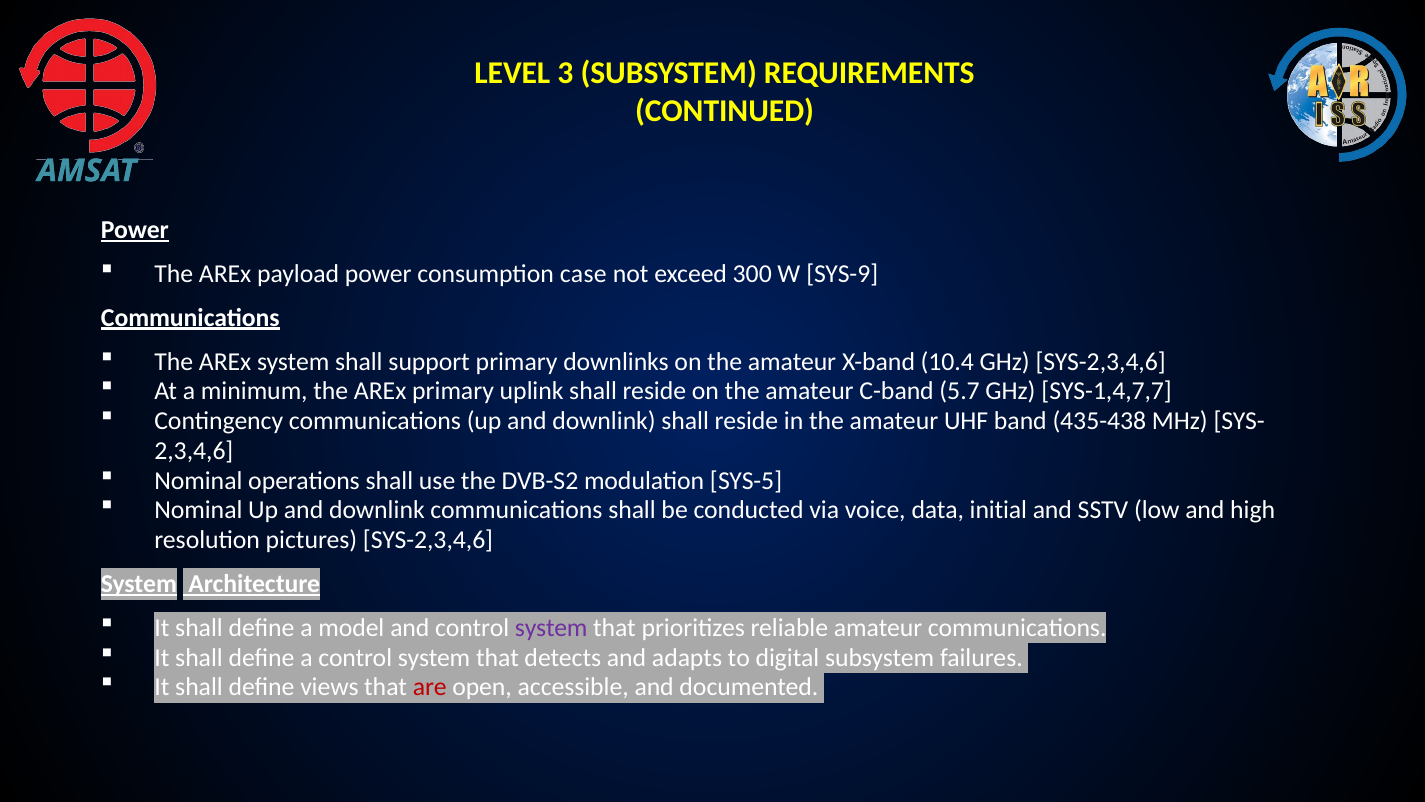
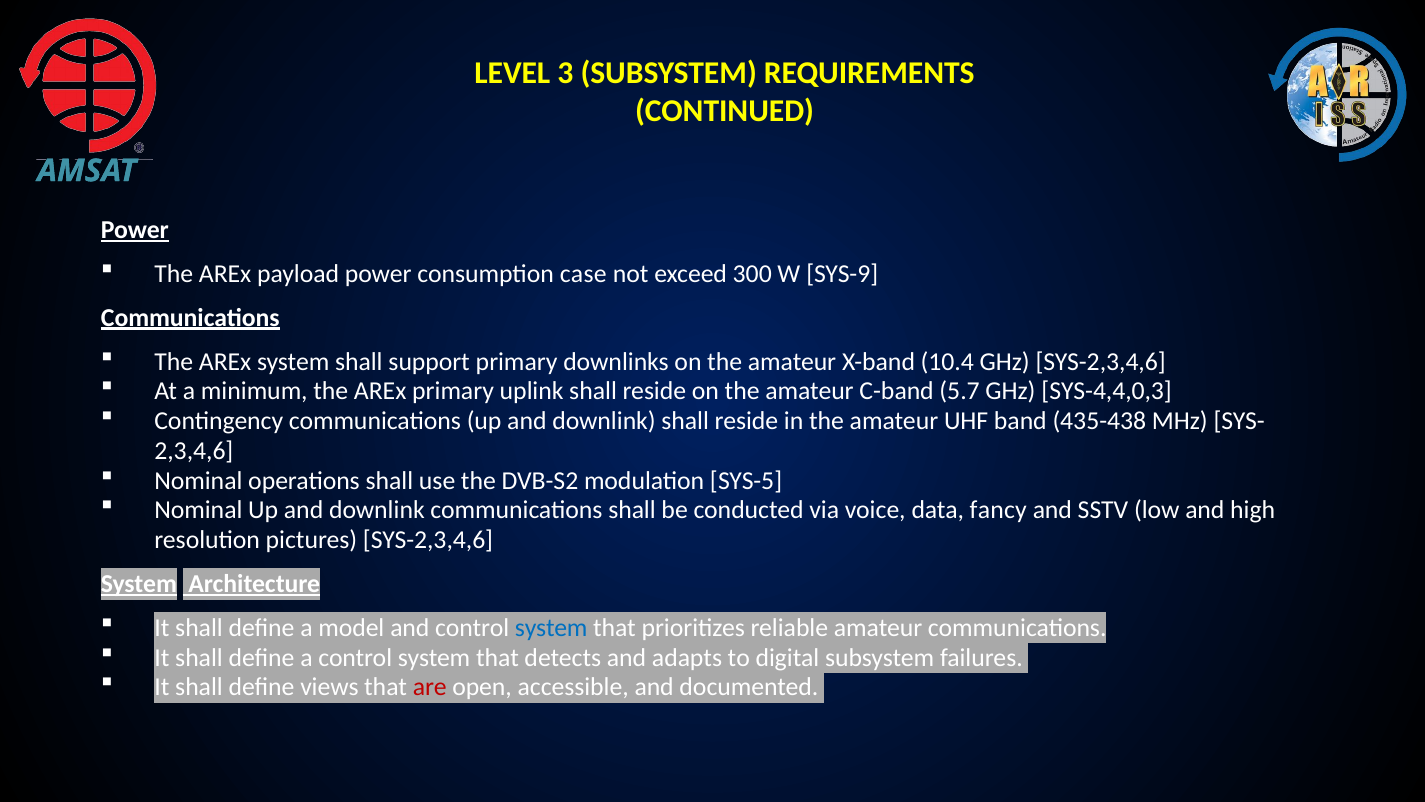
SYS-1,4,7,7: SYS-1,4,7,7 -> SYS-4,4,0,3 (1107, 391)
initial: initial -> fancy (998, 510)
system colour: purple -> blue (551, 628)
